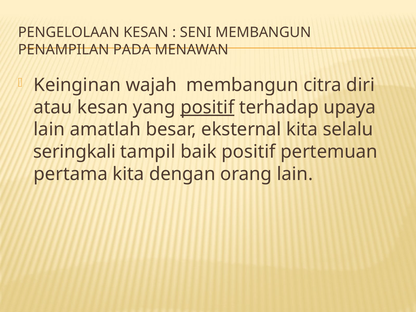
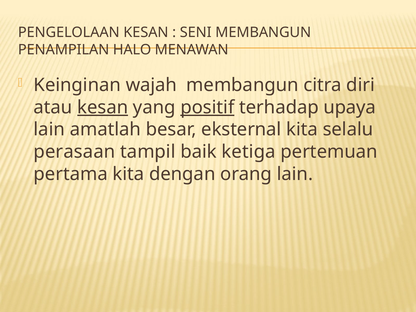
PADA: PADA -> HALO (132, 50)
kesan underline: none -> present (103, 107)
seringkali: seringkali -> perasaan (74, 152)
baik positif: positif -> ketiga (249, 152)
